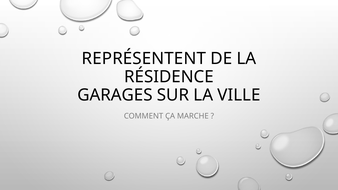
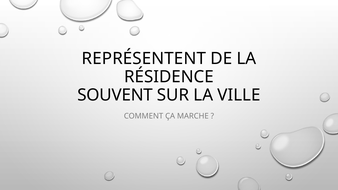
GARAGES: GARAGES -> SOUVENT (115, 95)
